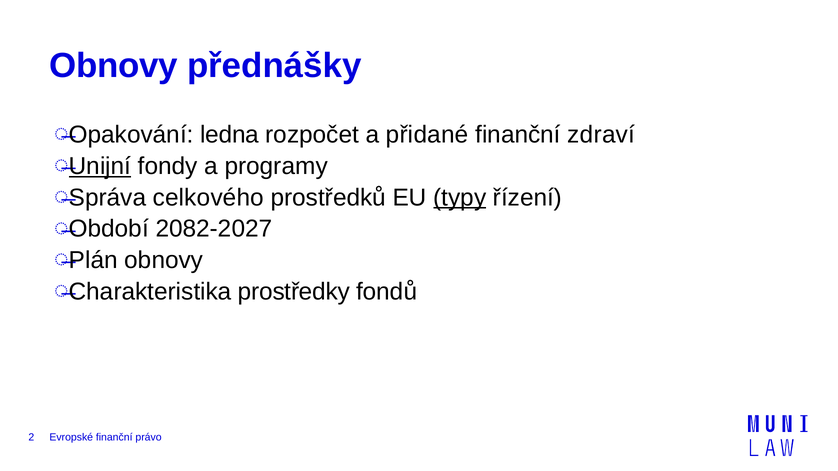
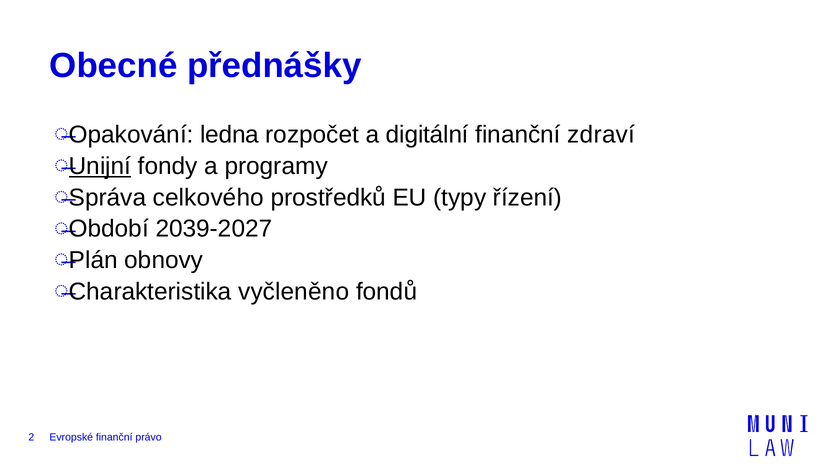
Obnovy: Obnovy -> Obecné (113, 66)
přidané: přidané -> digitální (427, 135)
typy underline: present -> none (460, 198)
2082-2027: 2082-2027 -> 2039-2027 (214, 229)
prostředky: prostředky -> vyčleněno (294, 292)
